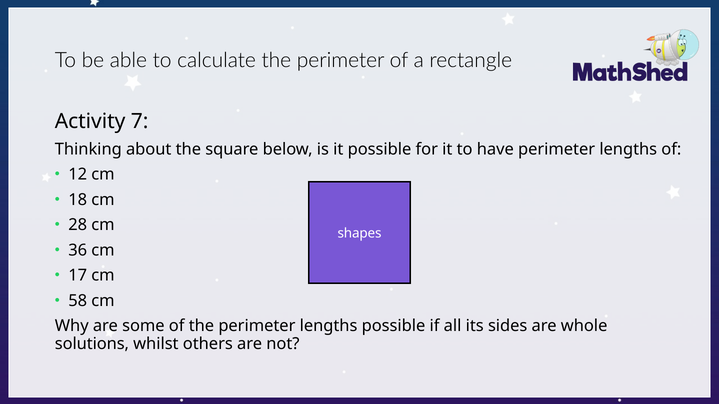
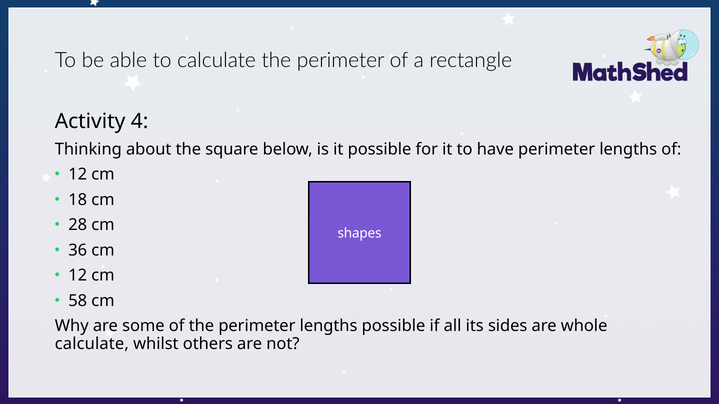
7: 7 -> 4 (140, 122)
17: 17 -> 12 (78, 276)
solutions: solutions -> calculate (92, 344)
